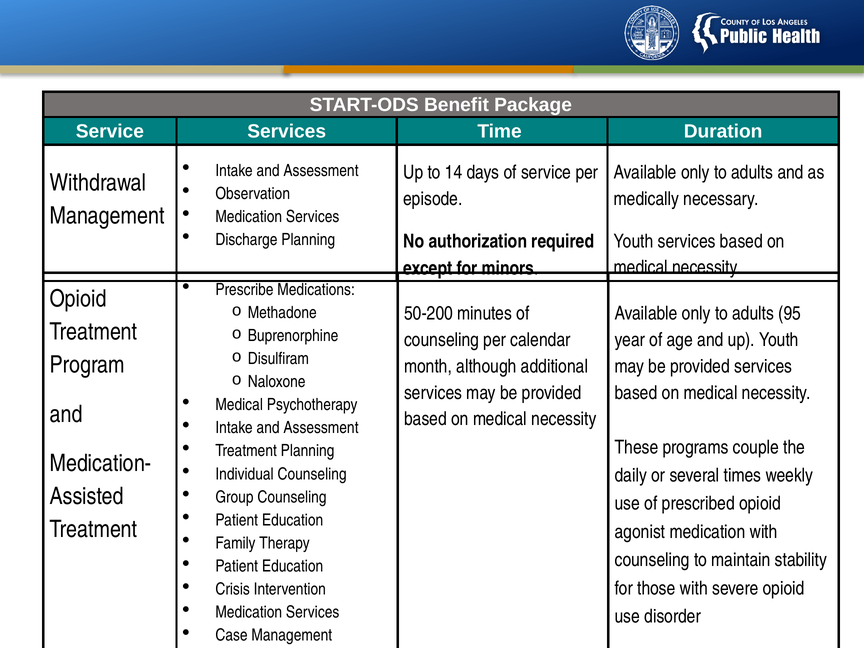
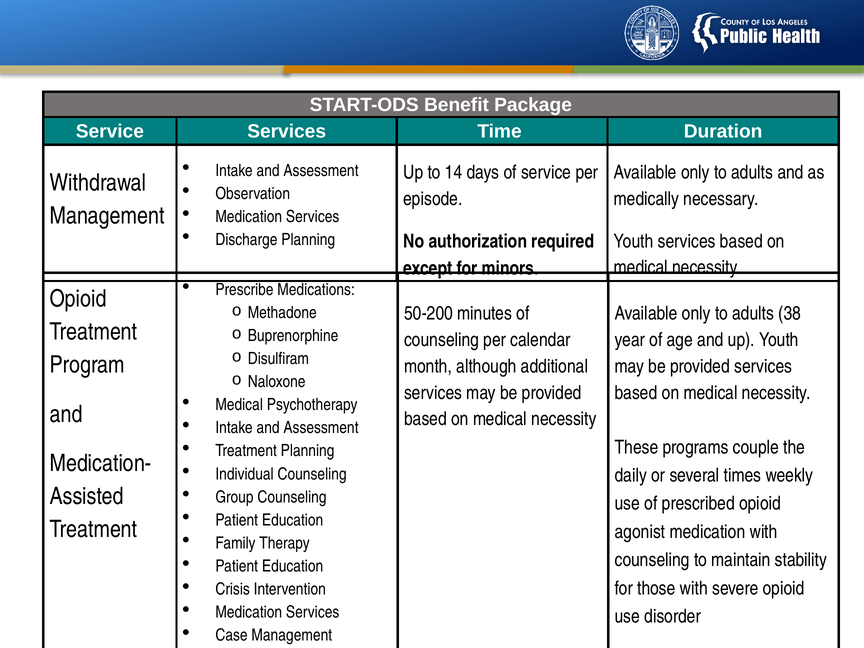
95: 95 -> 38 (790, 314)
